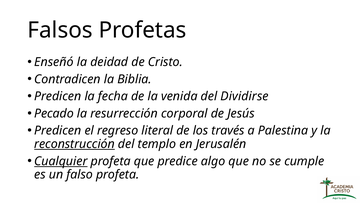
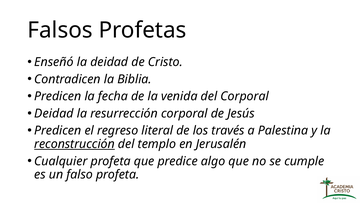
del Dividirse: Dividirse -> Corporal (245, 96)
Pecado: Pecado -> Deidad (54, 113)
Cualquier underline: present -> none (61, 161)
